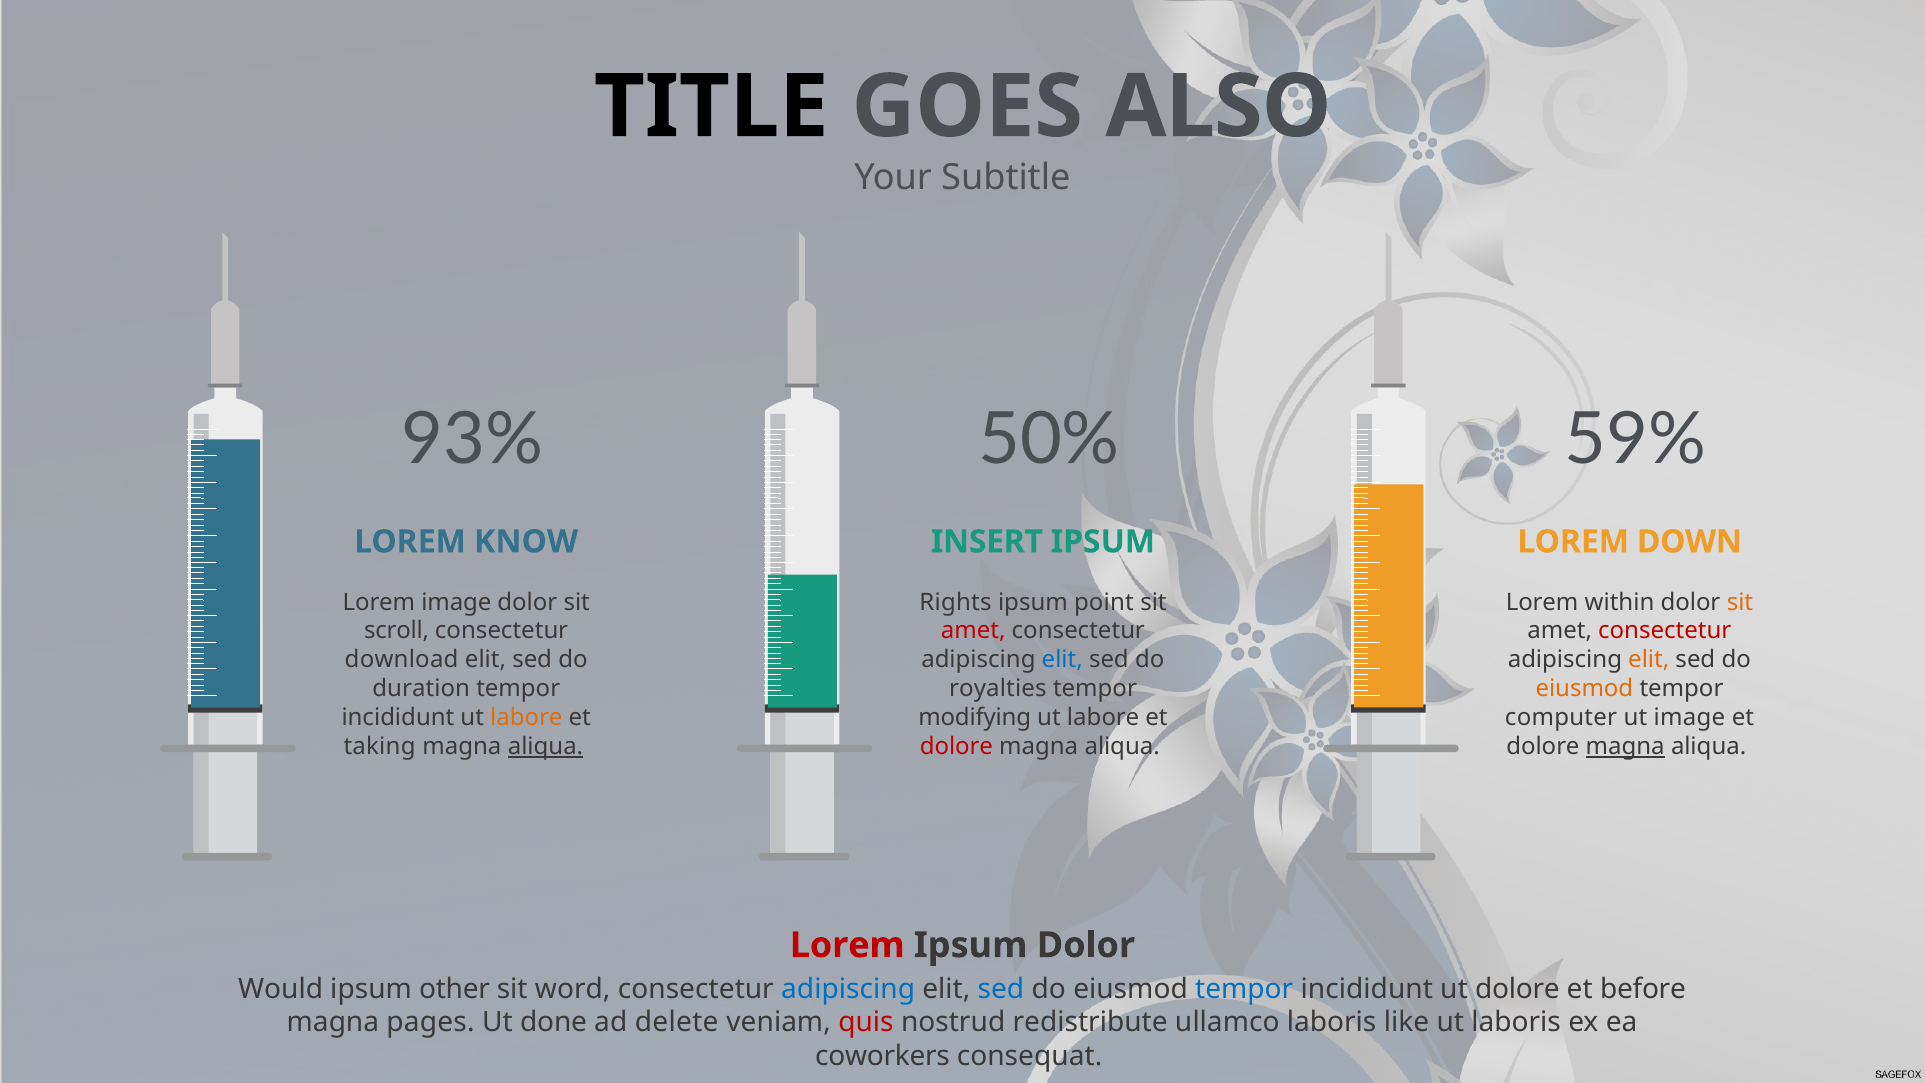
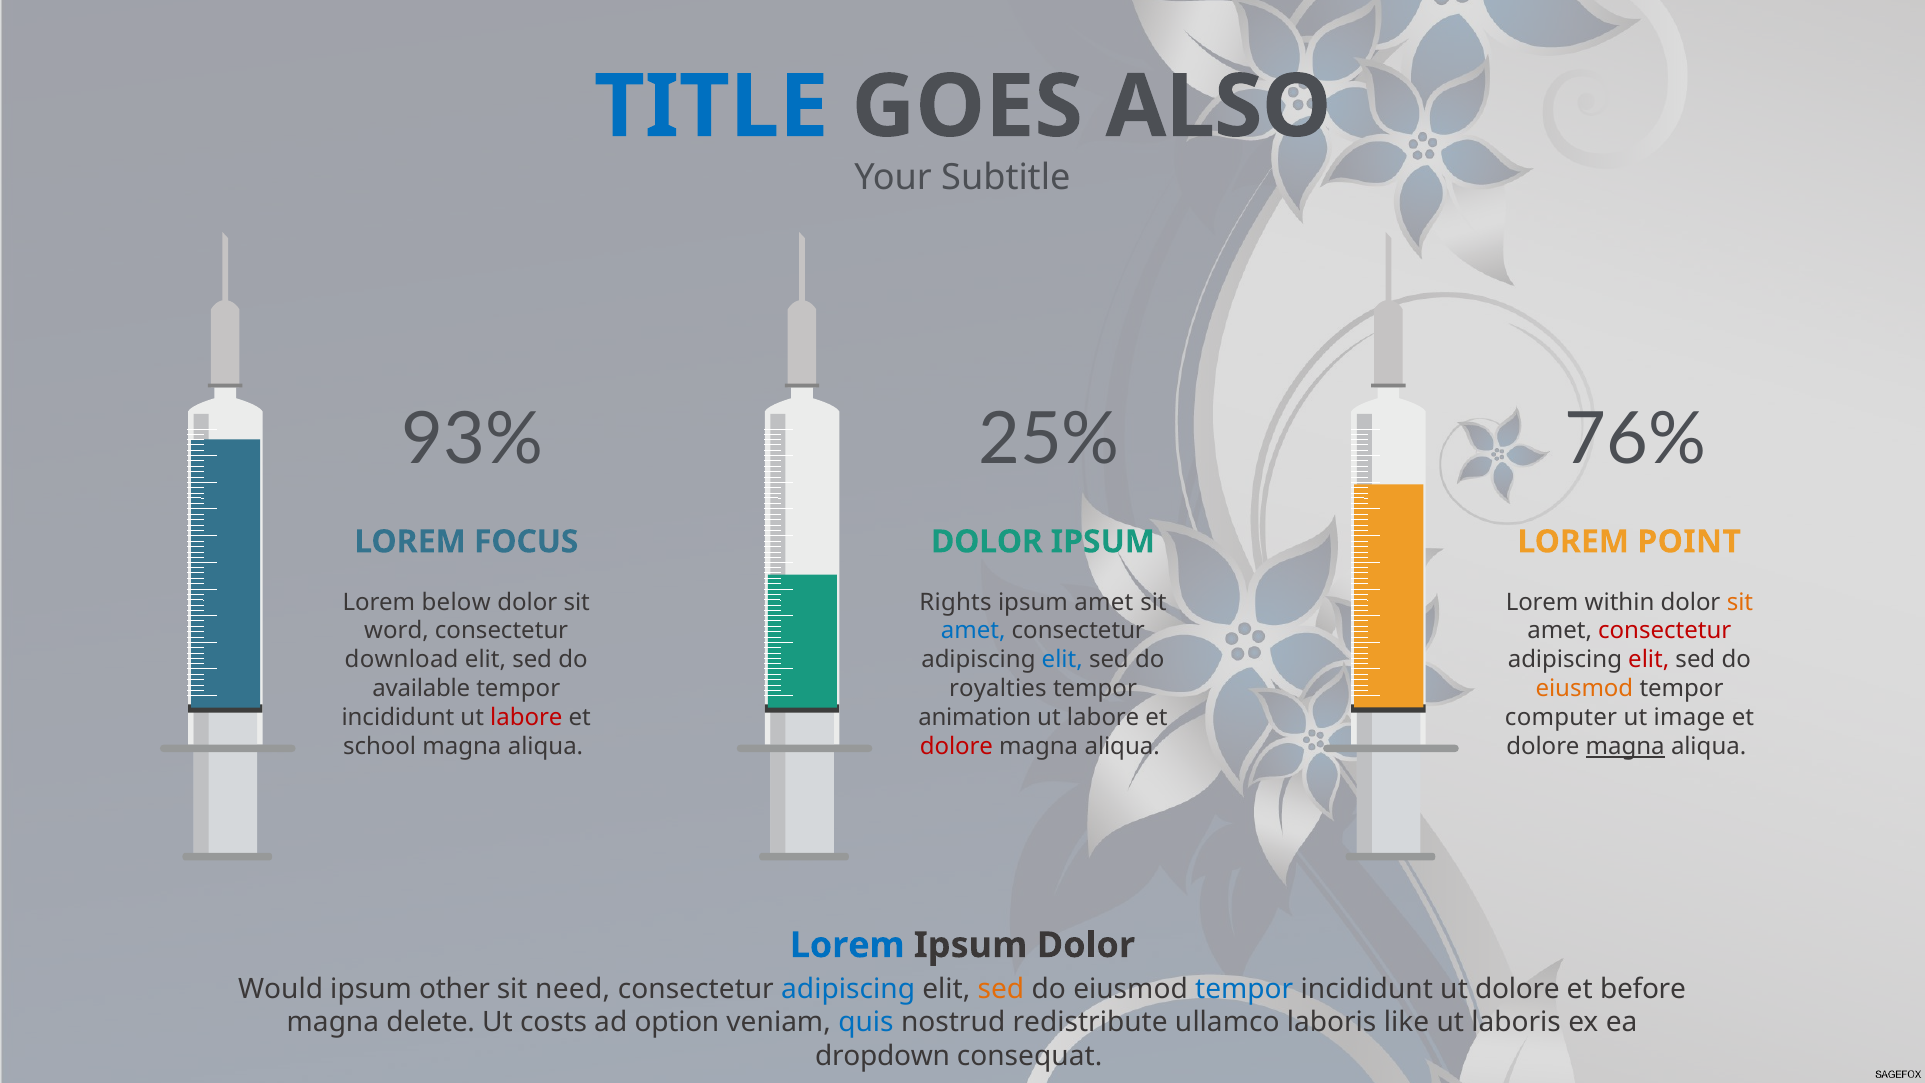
TITLE colour: black -> blue (711, 107)
50%: 50% -> 25% (1049, 440)
59%: 59% -> 76% (1635, 440)
KNOW: KNOW -> FOCUS (526, 542)
INSERT: INSERT -> DOLOR (987, 542)
DOWN: DOWN -> POINT (1689, 542)
Lorem image: image -> below (456, 602)
ipsum point: point -> amet (1104, 602)
scroll: scroll -> word (397, 631)
amet colour: red -> blue (973, 631)
elit colour: orange -> red (1649, 660)
duration: duration -> available (421, 689)
labore colour: orange -> red (526, 718)
modifying: modifying -> animation (975, 718)
taking: taking -> school (380, 746)
aliqua underline: present -> none (545, 746)
Lorem colour: red -> blue (847, 945)
word: word -> need (573, 989)
sed colour: blue -> orange (1001, 989)
pages: pages -> delete (431, 1022)
done: done -> costs (554, 1022)
delete: delete -> option (677, 1022)
quis colour: red -> blue (866, 1022)
coworkers: coworkers -> dropdown (883, 1056)
